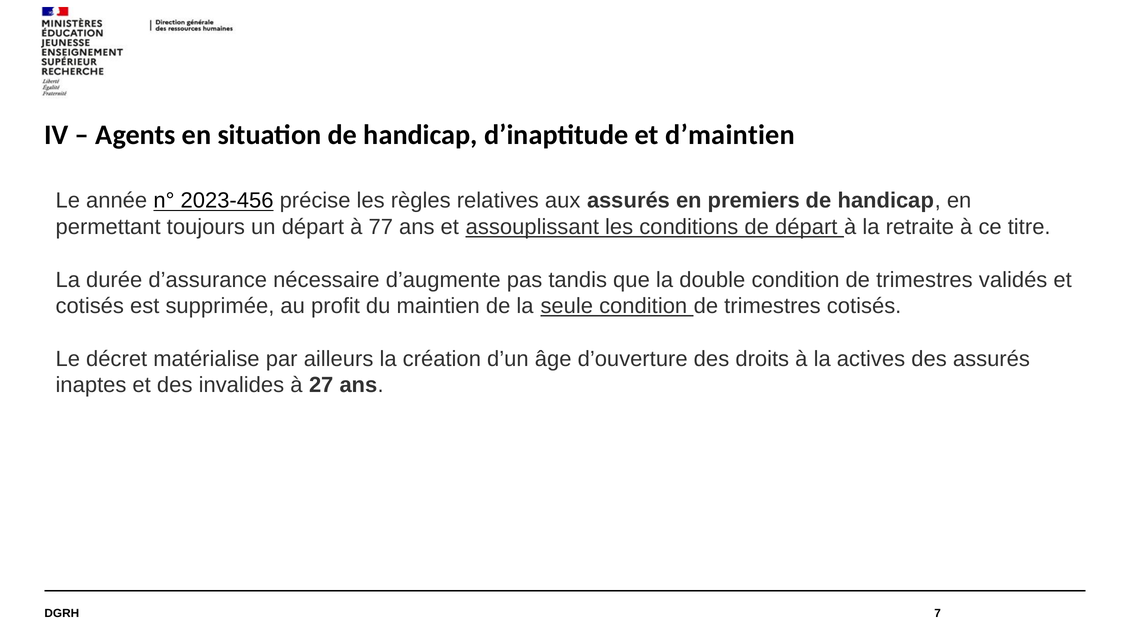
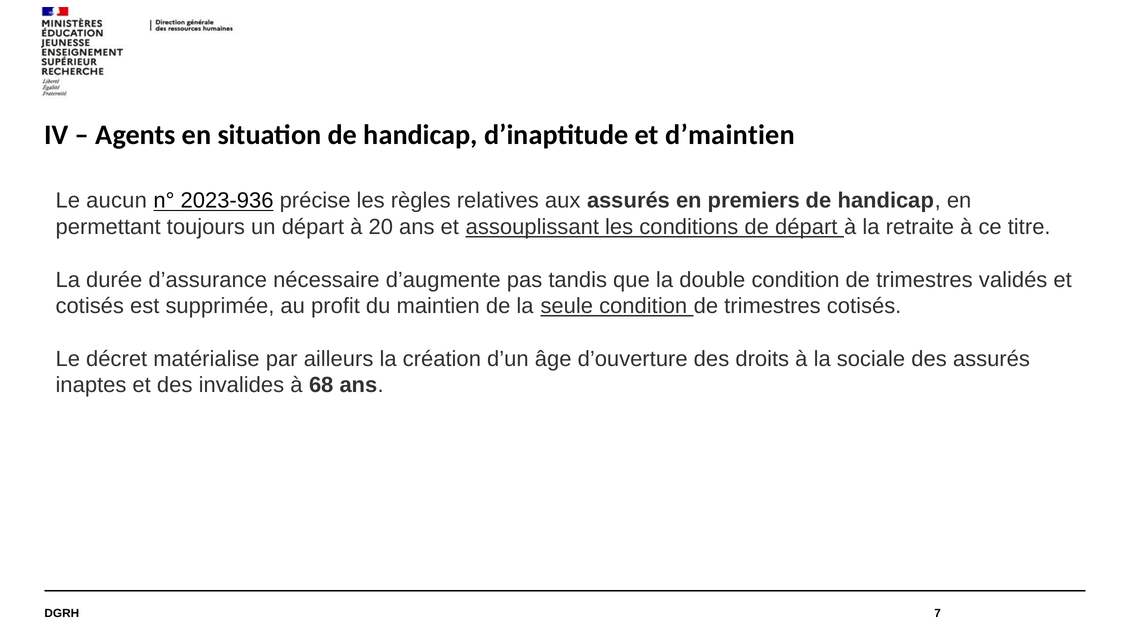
année: année -> aucun (117, 201)
2023-456: 2023-456 -> 2023-936 (227, 201)
77: 77 -> 20 (381, 227)
actives: actives -> sociale (871, 359)
27: 27 -> 68 (321, 386)
